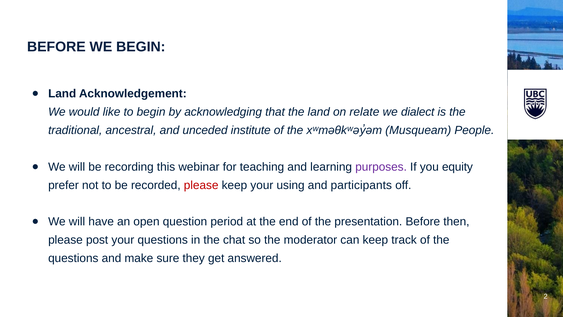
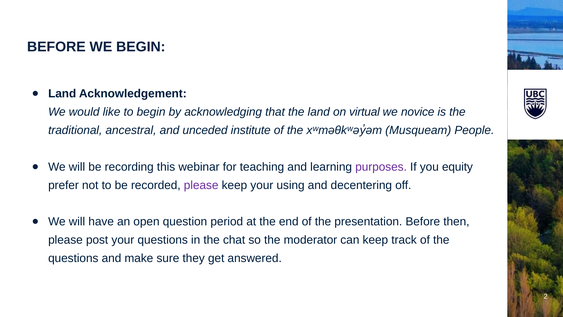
relate: relate -> virtual (365, 112)
dialect: dialect -> novice (418, 112)
please colour: red -> purple (201, 185)
participants: participants -> decentering (361, 185)
